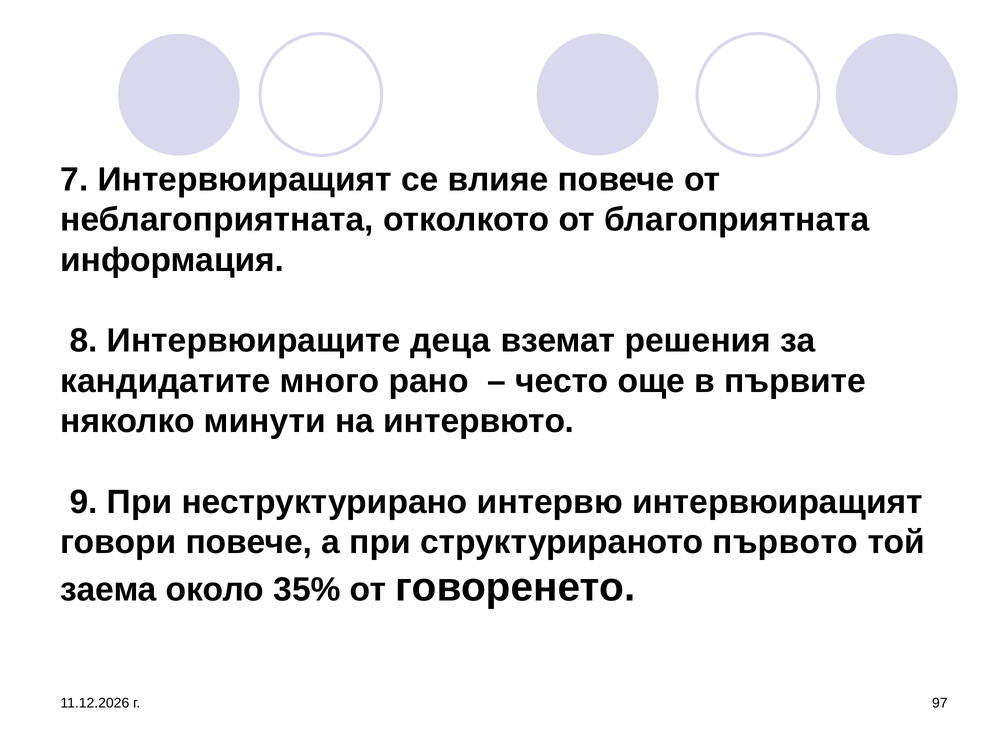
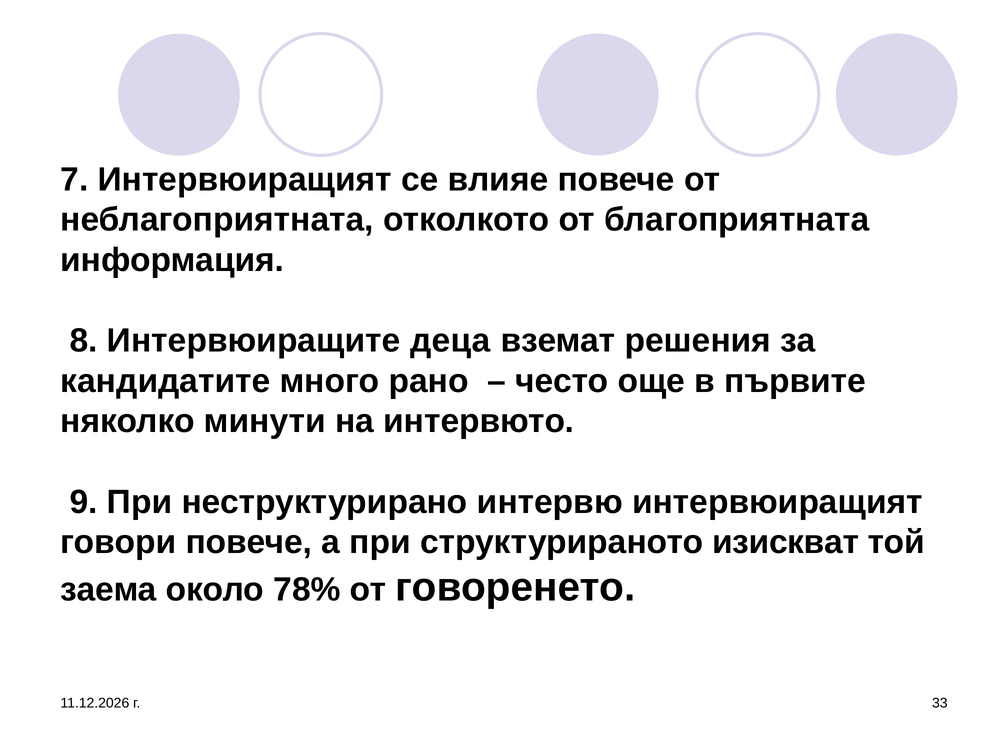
първото: първото -> изискват (786, 542)
35%: 35% -> 78% (307, 590)
97: 97 -> 33 (940, 703)
